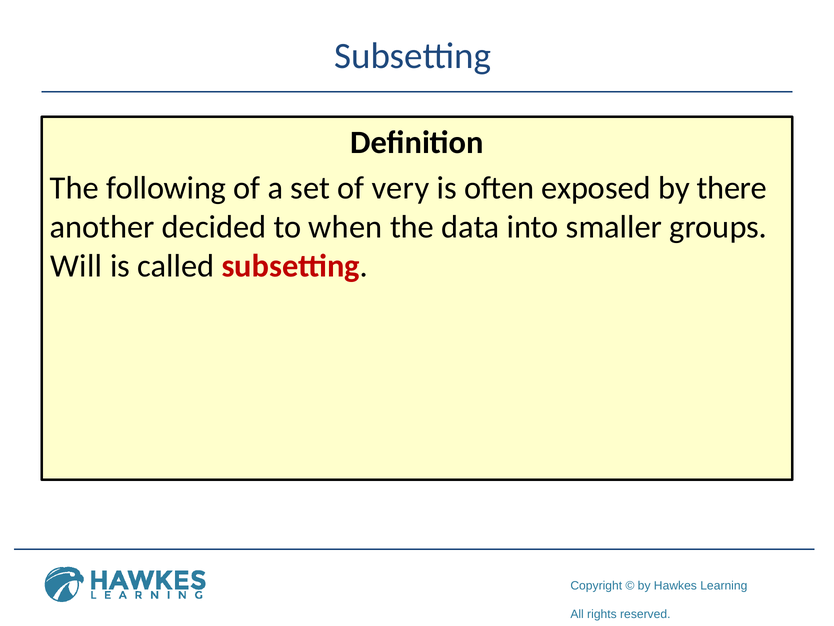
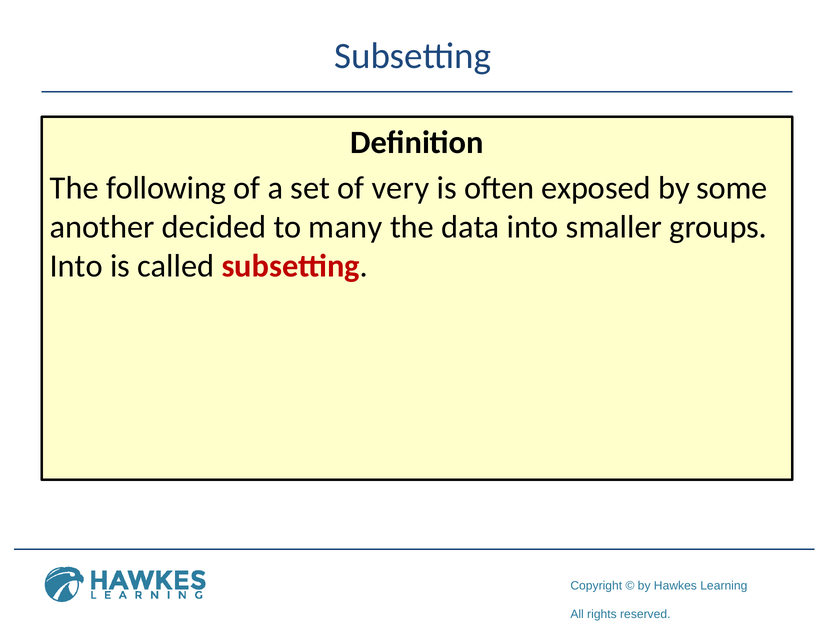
there: there -> some (732, 188)
when: when -> many (345, 227)
Will: Will -> Into (76, 266)
